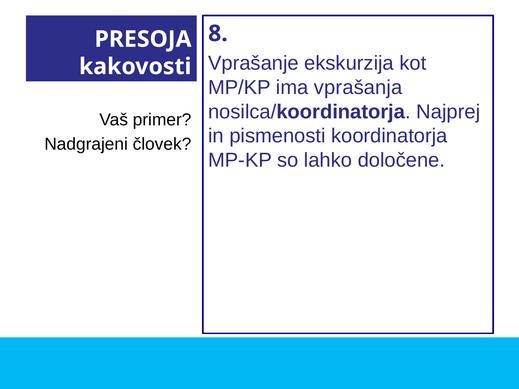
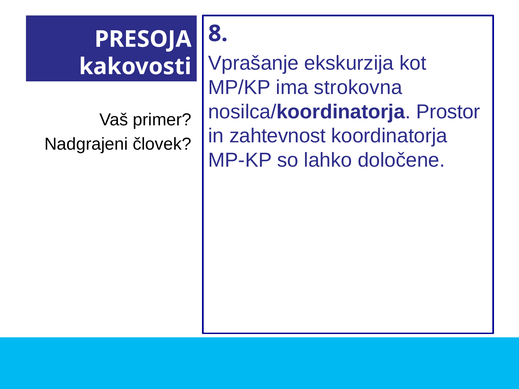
vprašanja: vprašanja -> strokovna (358, 88)
Najprej: Najprej -> Prostor (448, 112)
pismenosti: pismenosti -> zahtevnost (278, 136)
